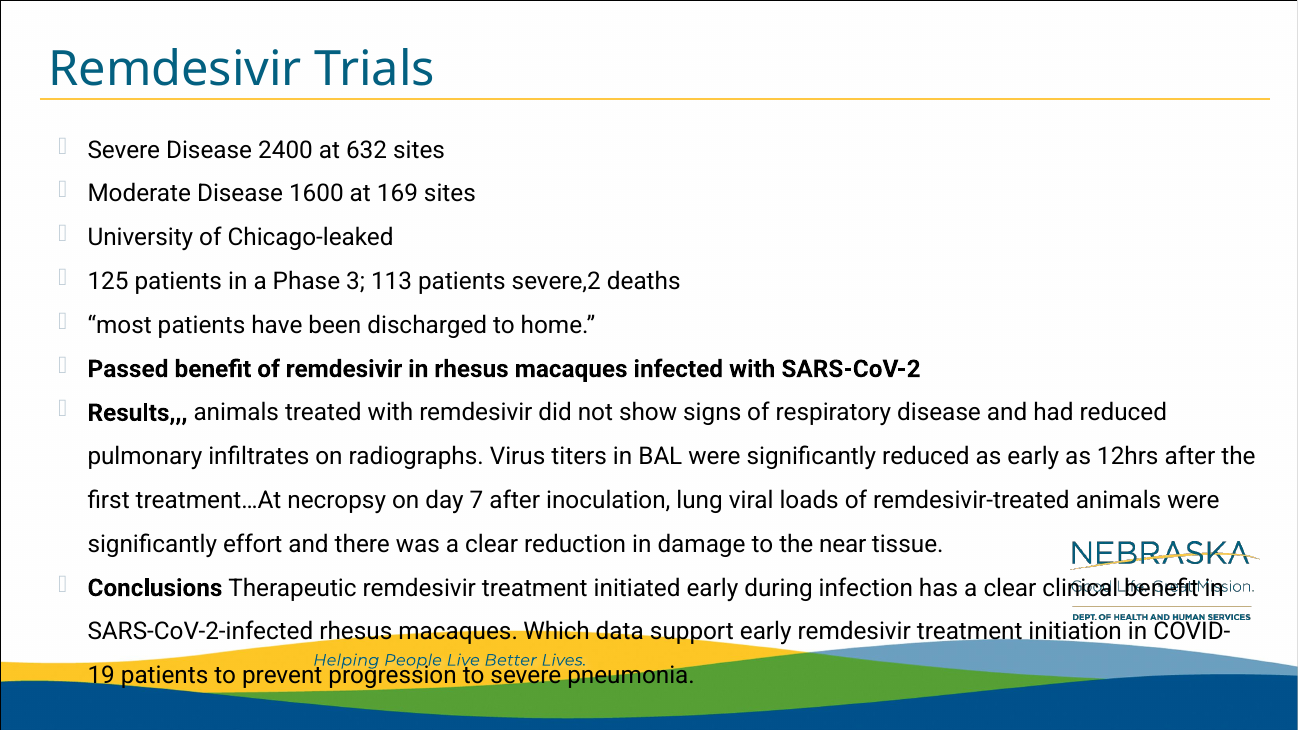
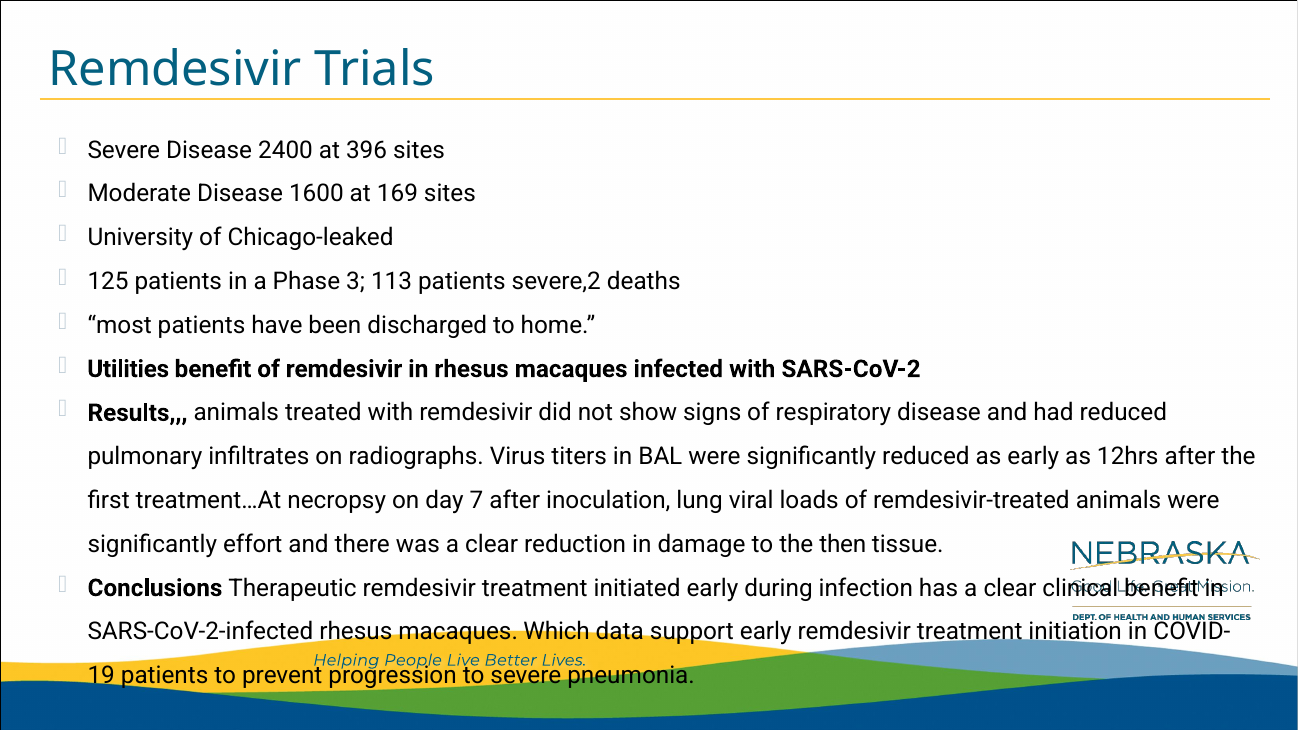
632: 632 -> 396 (367, 150)
Passed: Passed -> Utilities (128, 369)
near: near -> then (843, 544)
